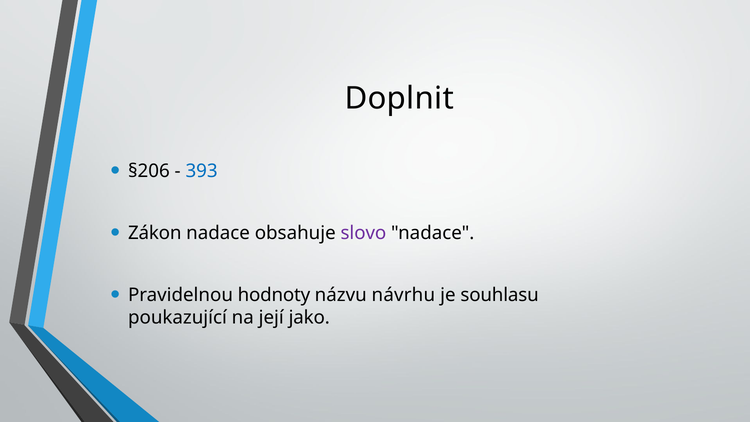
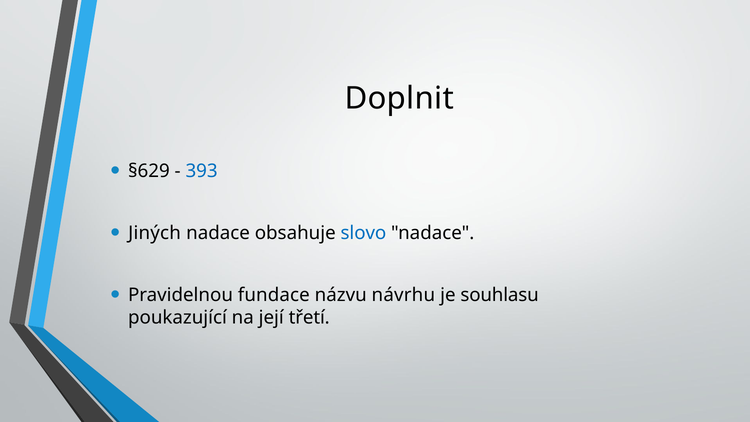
§206: §206 -> §629 (149, 171)
Zákon: Zákon -> Jiných (155, 233)
slovo colour: purple -> blue (363, 233)
hodnoty: hodnoty -> fundace (274, 295)
jako: jako -> třetí (309, 317)
